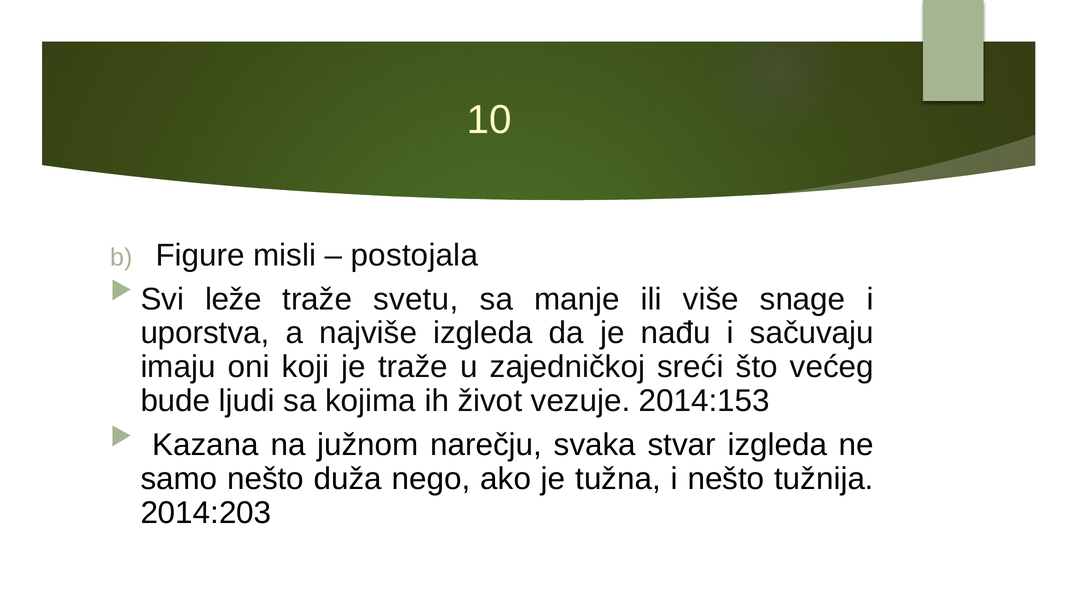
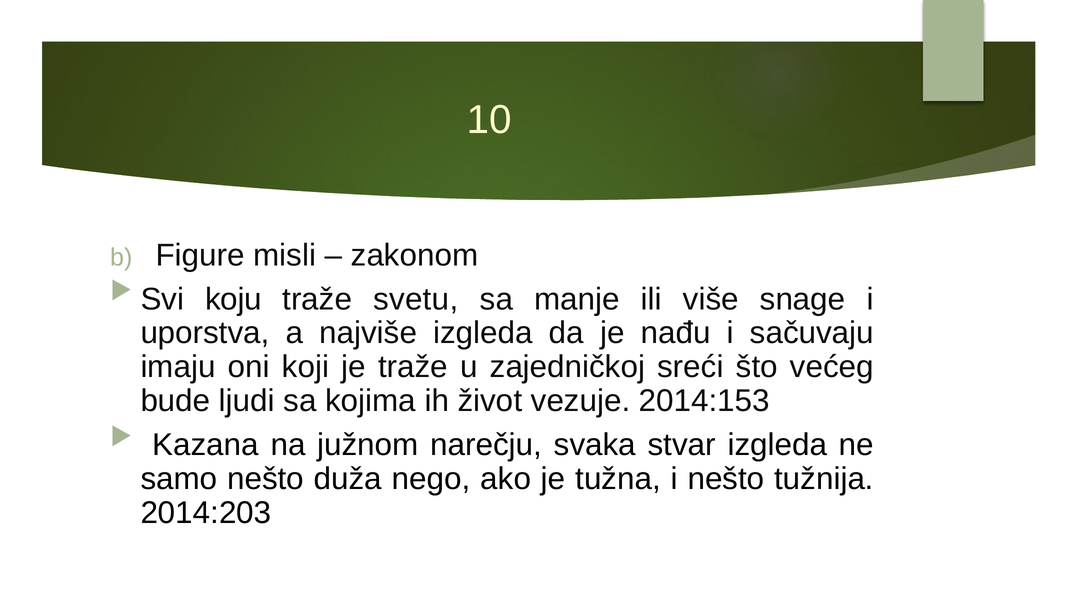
postojala: postojala -> zakonom (415, 255)
leže: leže -> koju (233, 299)
